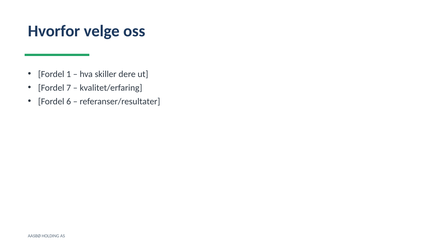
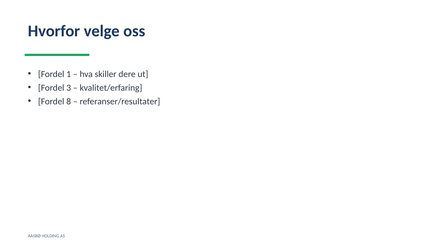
7: 7 -> 3 (69, 88)
6: 6 -> 8 (69, 102)
